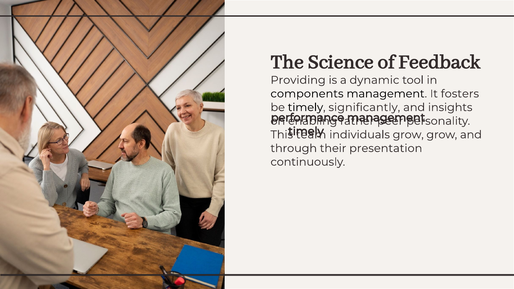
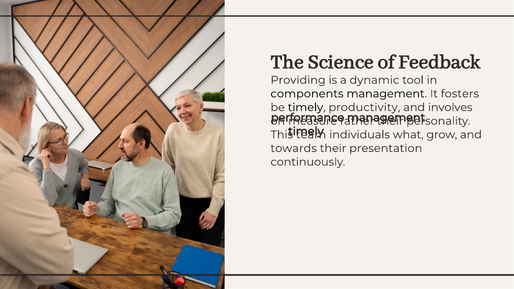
signiﬁcantly: signiﬁcantly -> productivity (364, 107)
insights: insights -> involves (450, 107)
enabling: enabling -> measure (313, 121)
rather peer: peer -> their (390, 121)
individuals grow: grow -> what (408, 135)
through: through -> towards (294, 148)
